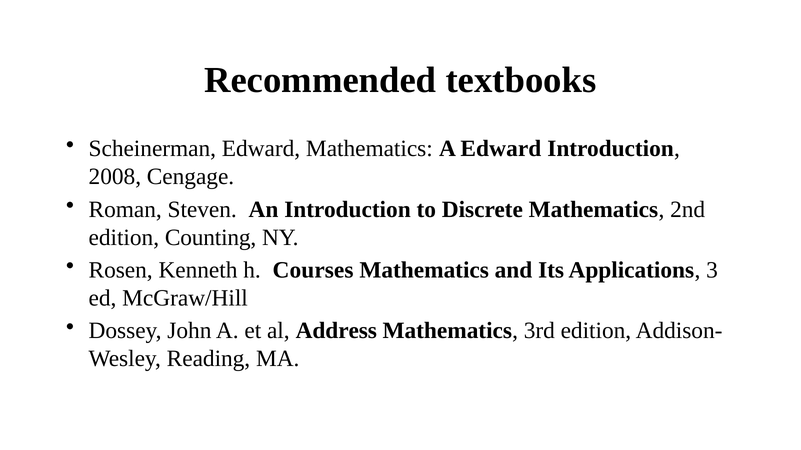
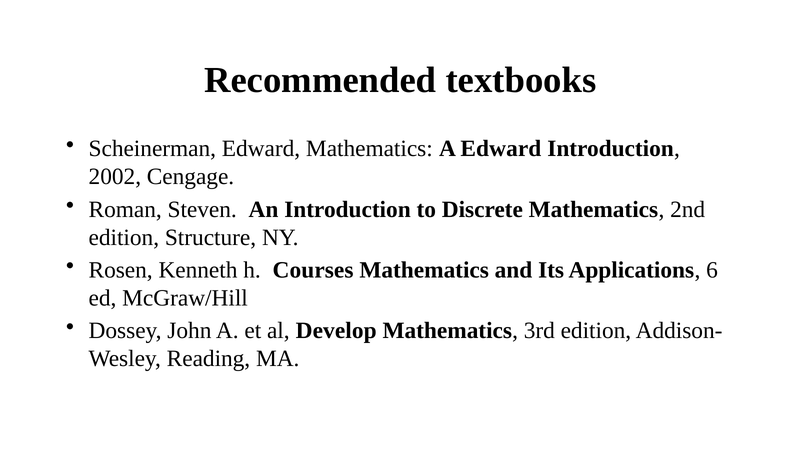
2008: 2008 -> 2002 (115, 177)
Counting: Counting -> Structure (211, 238)
3: 3 -> 6 (712, 270)
Address: Address -> Develop (336, 331)
